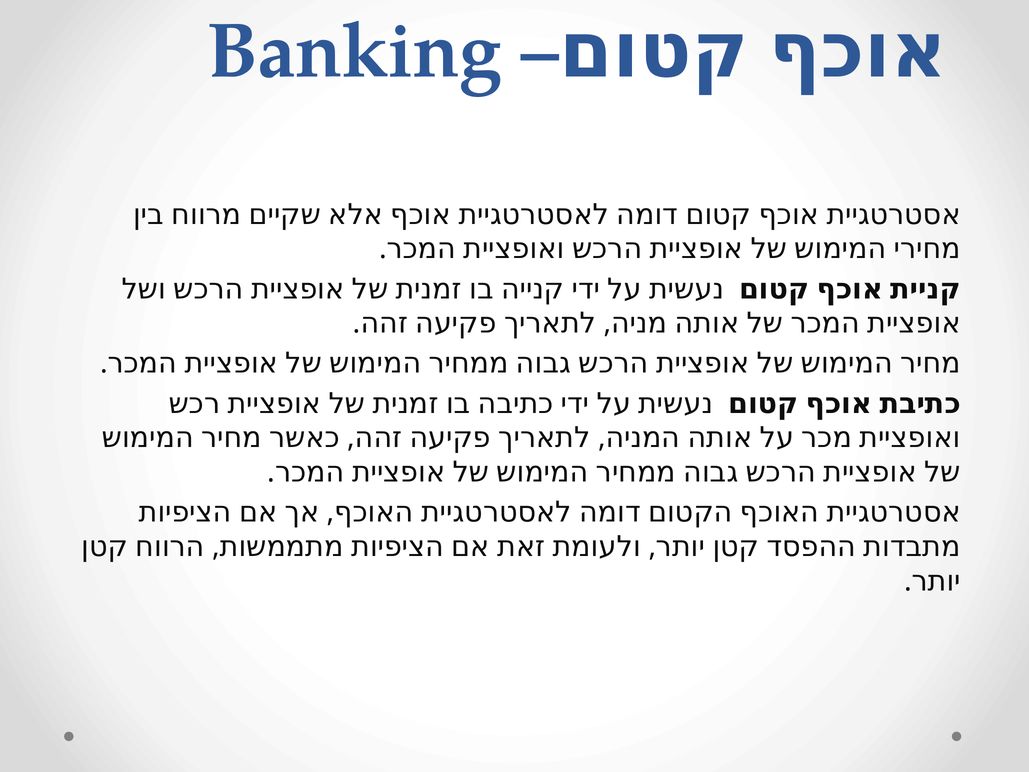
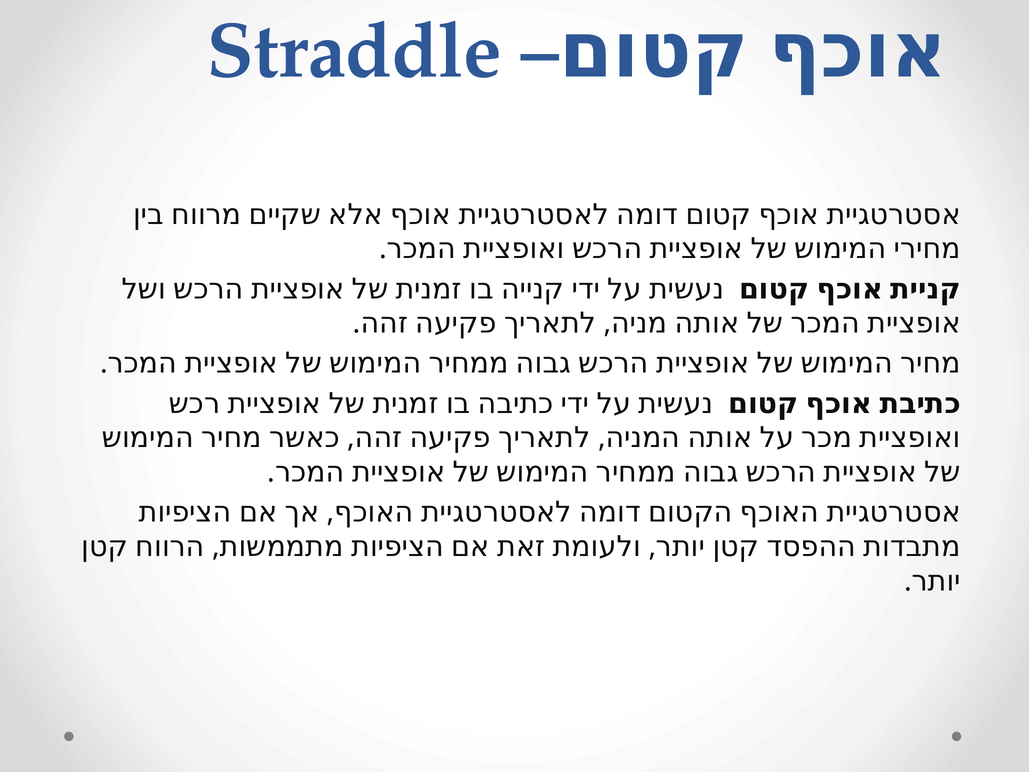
Banking: Banking -> Straddle (354, 51)
